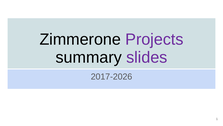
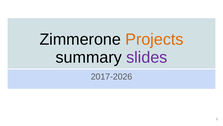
Projects colour: purple -> orange (154, 39)
